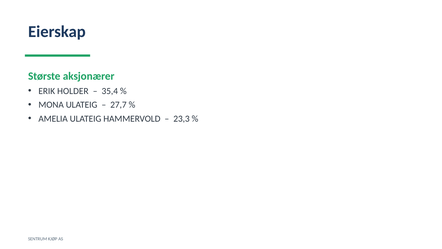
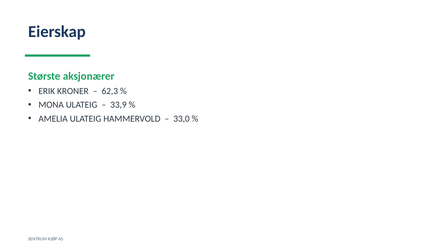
HOLDER: HOLDER -> KRONER (73, 91)
35,4: 35,4 -> 62,3 (110, 91)
27,7: 27,7 -> 33,9 (118, 105)
23,3: 23,3 -> 33,0 (181, 119)
